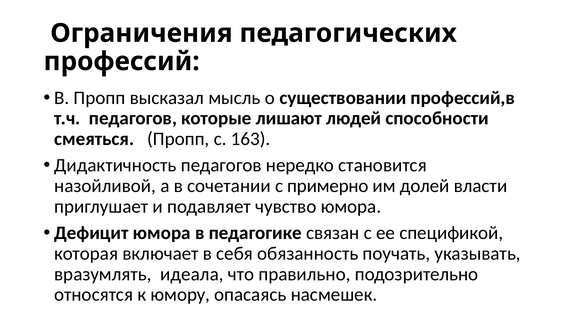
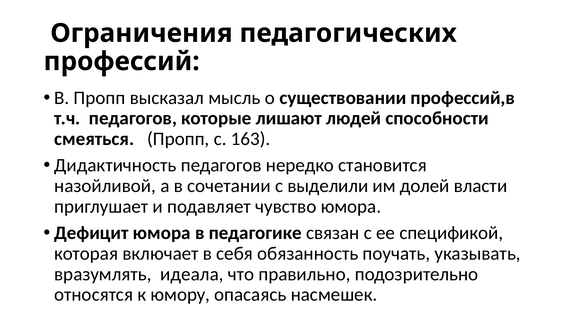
примерно: примерно -> выделили (328, 186)
